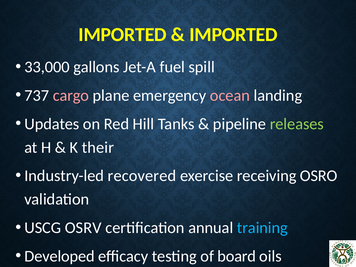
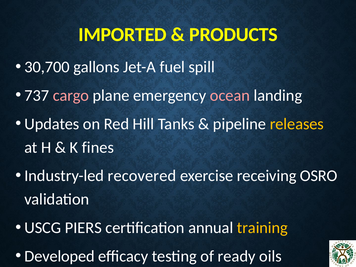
IMPORTED: IMPORTED -> PRODUCTS (233, 35)
33,000: 33,000 -> 30,700 (47, 67)
releases colour: light green -> yellow (297, 124)
their: their -> fines (98, 147)
OSRV: OSRV -> PIERS (83, 228)
training colour: light blue -> yellow (262, 228)
board: board -> ready (237, 256)
